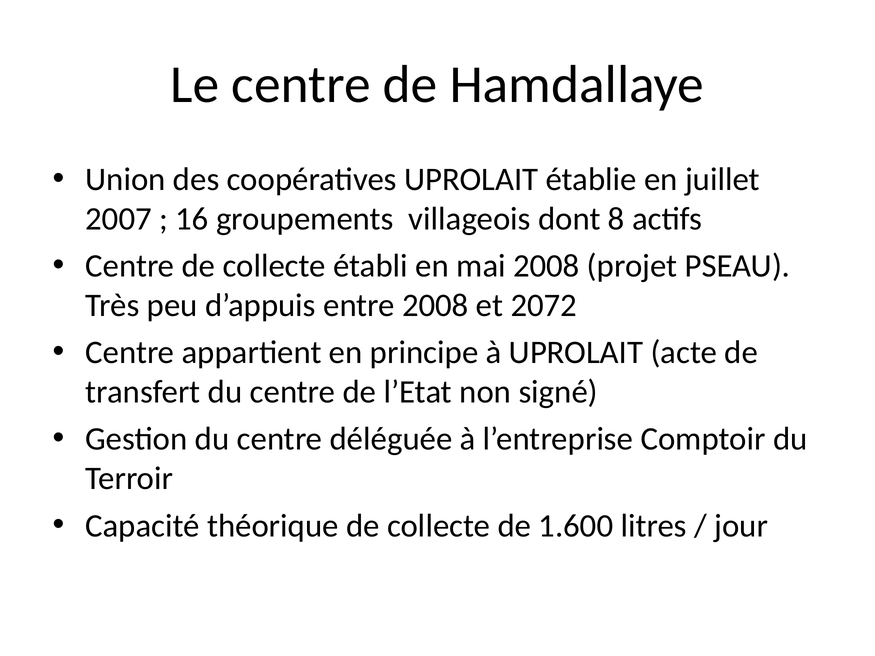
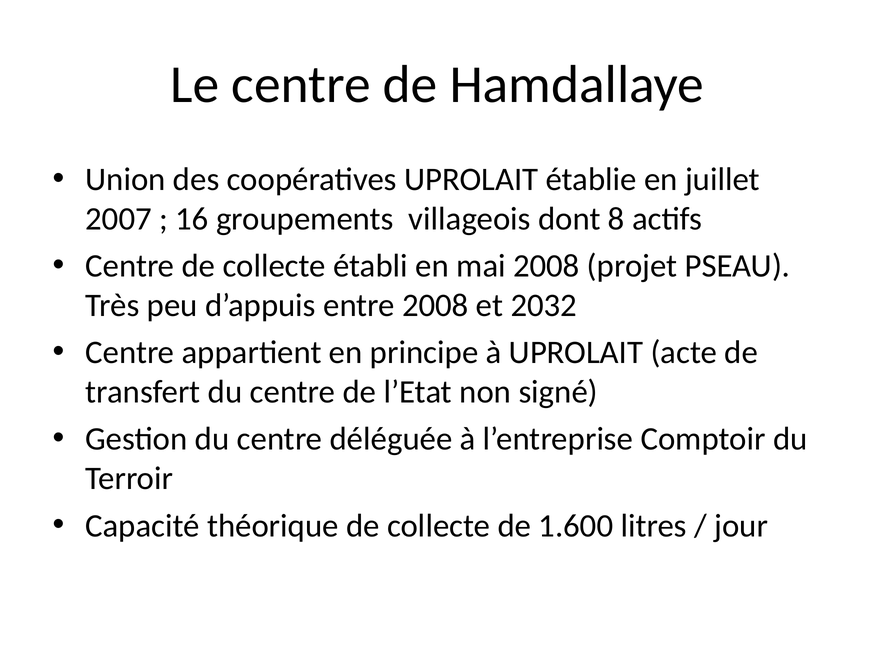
2072: 2072 -> 2032 (544, 306)
